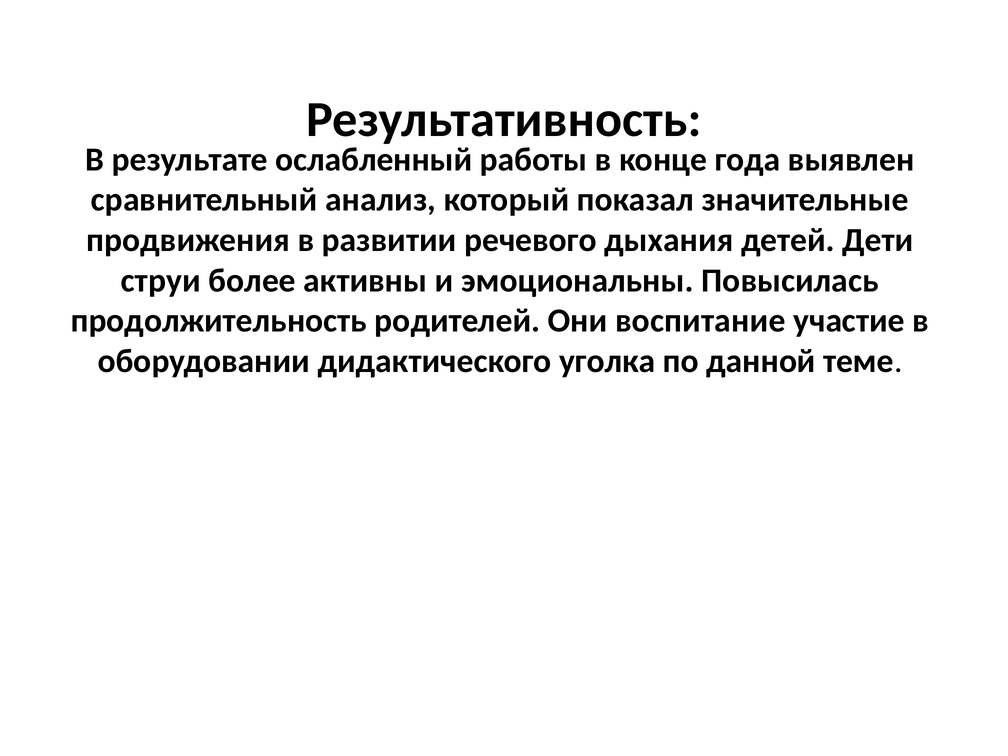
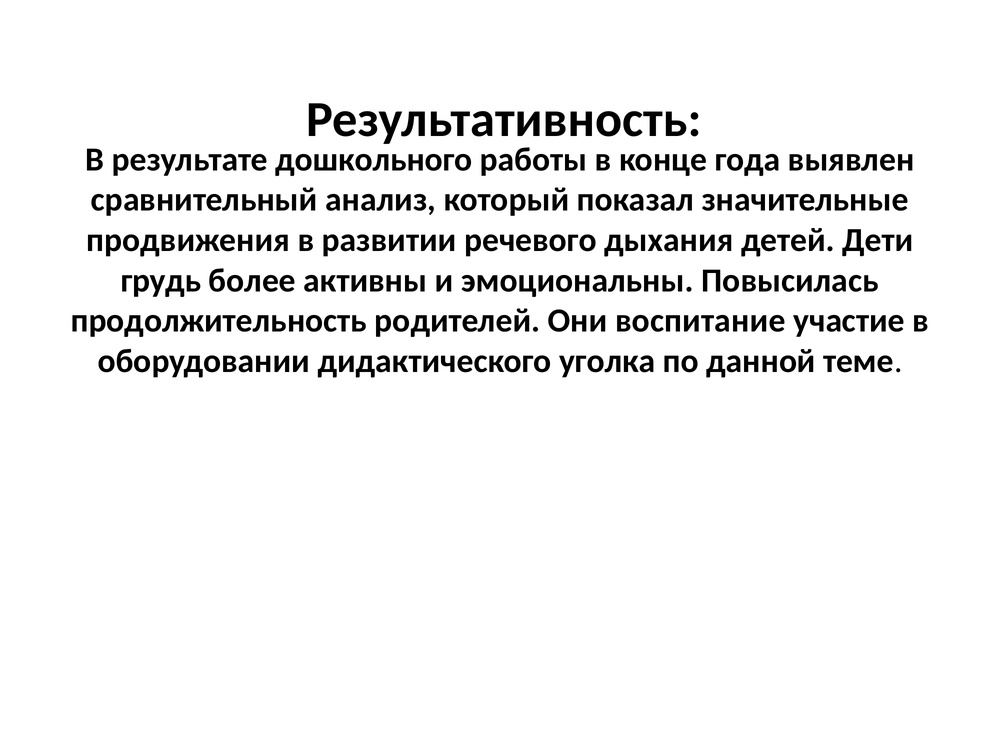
ослабленный: ослабленный -> дошкольного (374, 159)
струи: струи -> грудь (161, 280)
